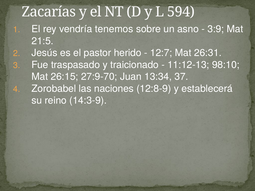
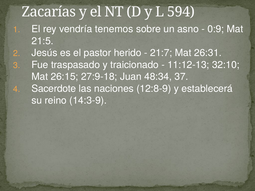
3:9: 3:9 -> 0:9 (216, 29)
12:7: 12:7 -> 21:7 (161, 53)
98:10: 98:10 -> 32:10 (226, 65)
27:9-70: 27:9-70 -> 27:9-18 (99, 77)
13:34: 13:34 -> 48:34 (158, 77)
Zorobabel: Zorobabel -> Sacerdote (54, 89)
